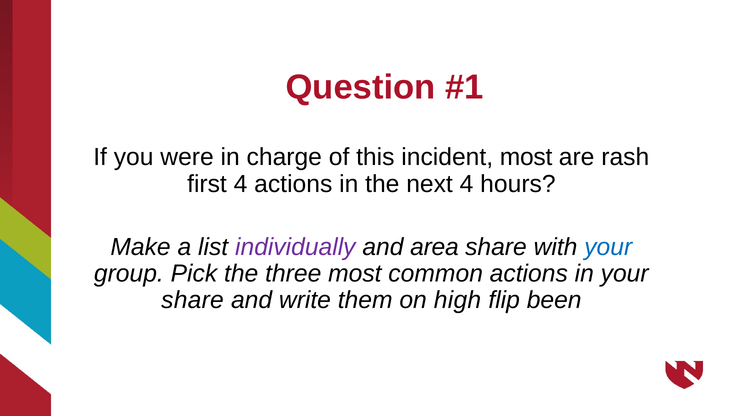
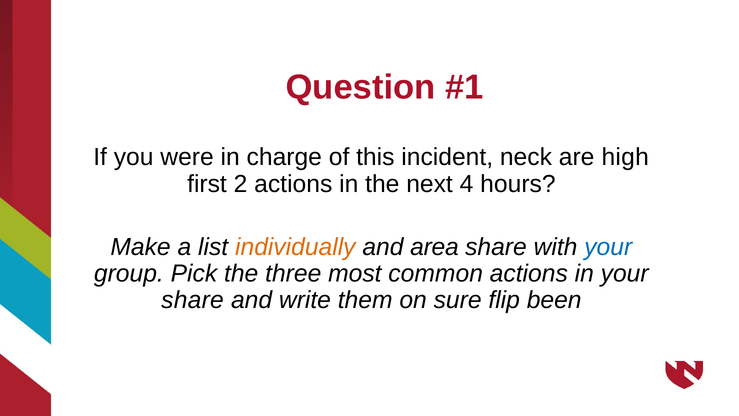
incident most: most -> neck (526, 157)
rash: rash -> high (625, 157)
first 4: 4 -> 2 (241, 184)
individually colour: purple -> orange (295, 247)
high: high -> sure (458, 300)
